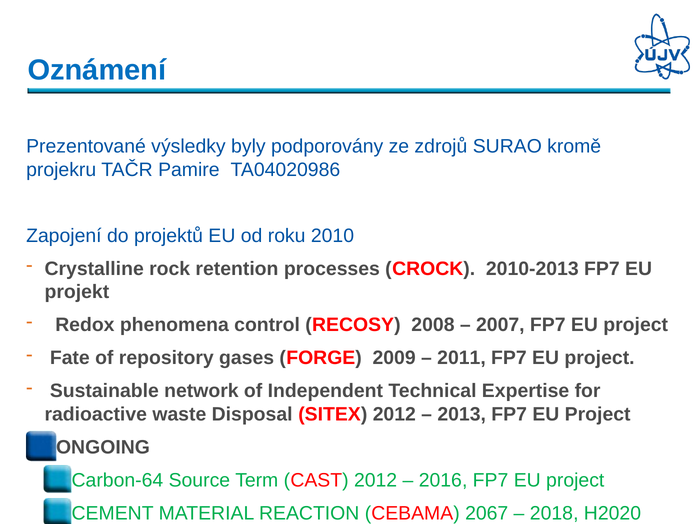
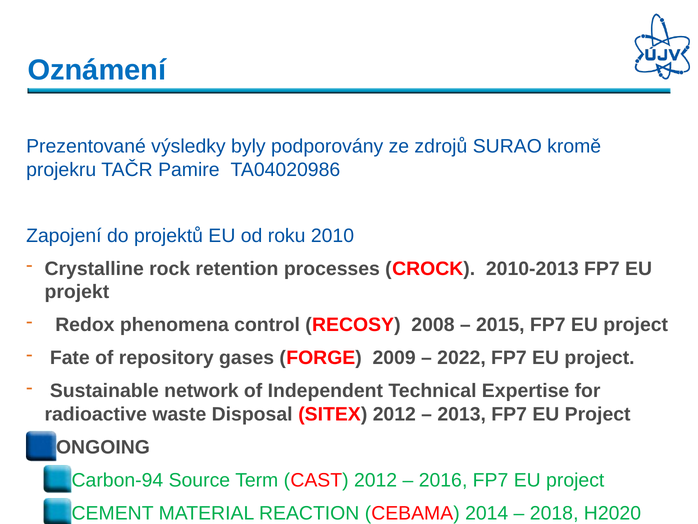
2007: 2007 -> 2015 (500, 325)
2011: 2011 -> 2022 (461, 358)
Carbon-64: Carbon-64 -> Carbon-94 (117, 480)
2067: 2067 -> 2014 (487, 513)
